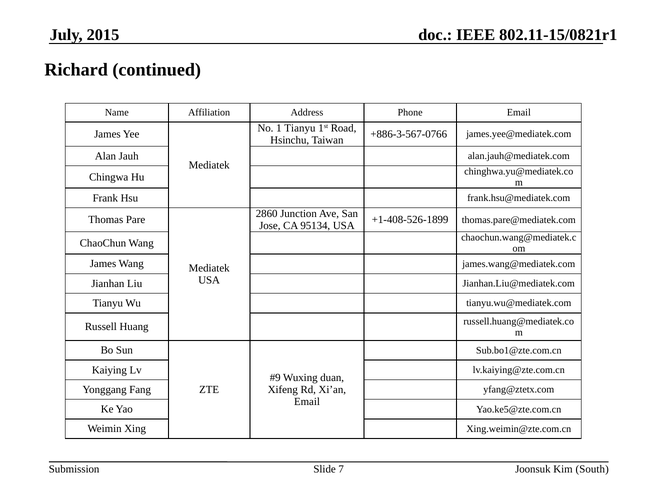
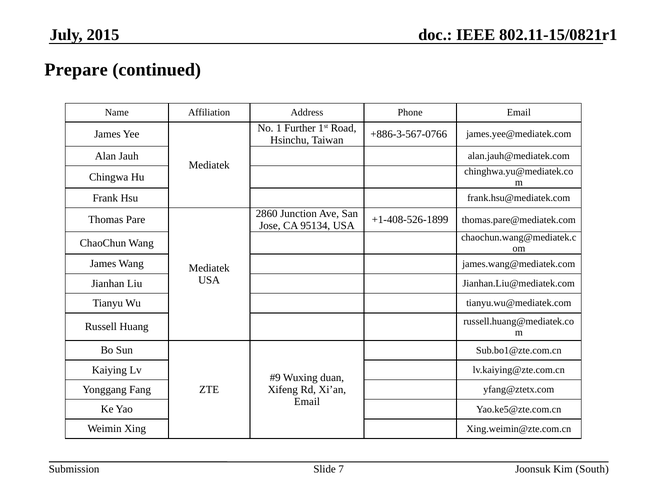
Richard: Richard -> Prepare (76, 70)
1 Tianyu: Tianyu -> Further (300, 128)
